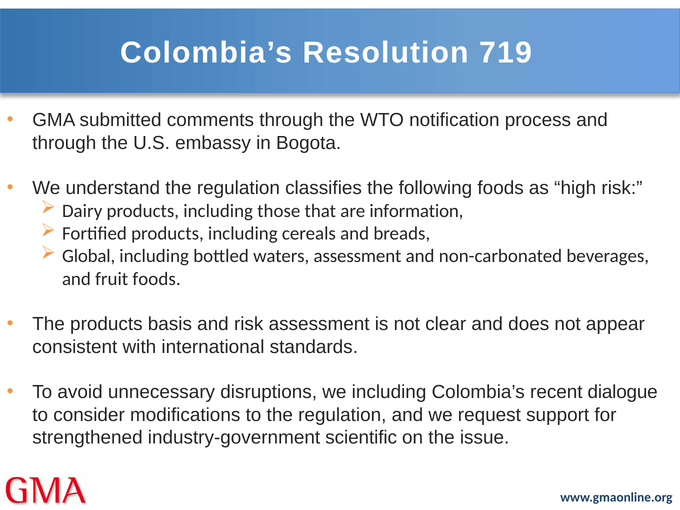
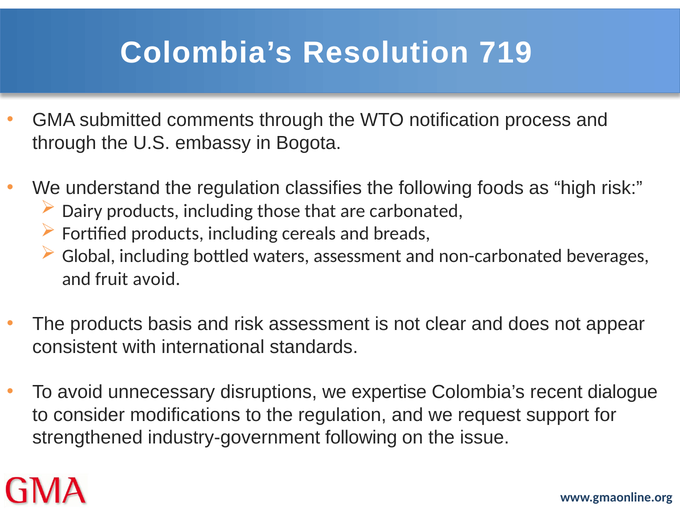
information: information -> carbonated (416, 211)
fruit foods: foods -> avoid (157, 279)
we including: including -> expertise (389, 392)
industry-government scientific: scientific -> following (361, 438)
